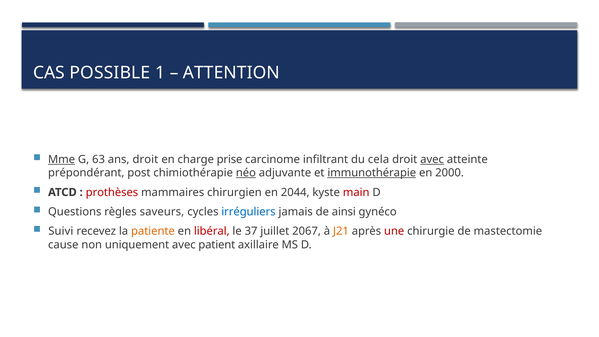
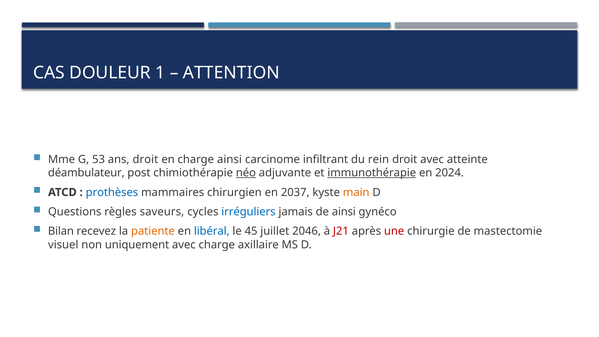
POSSIBLE: POSSIBLE -> DOULEUR (110, 73)
Mme underline: present -> none (62, 159)
63: 63 -> 53 (99, 159)
charge prise: prise -> ainsi (229, 159)
cela: cela -> rein (379, 159)
avec underline: present -> none (432, 159)
prépondérant: prépondérant -> déambulateur (86, 173)
2000: 2000 -> 2024 (450, 173)
prothèses colour: red -> blue (112, 192)
2044: 2044 -> 2037 (295, 192)
main colour: red -> orange (356, 192)
Suivi: Suivi -> Bilan (61, 231)
libéral colour: red -> blue (212, 231)
37: 37 -> 45 (251, 231)
2067: 2067 -> 2046 (307, 231)
J21 colour: orange -> red (341, 231)
cause: cause -> visuel (63, 245)
avec patient: patient -> charge (217, 245)
